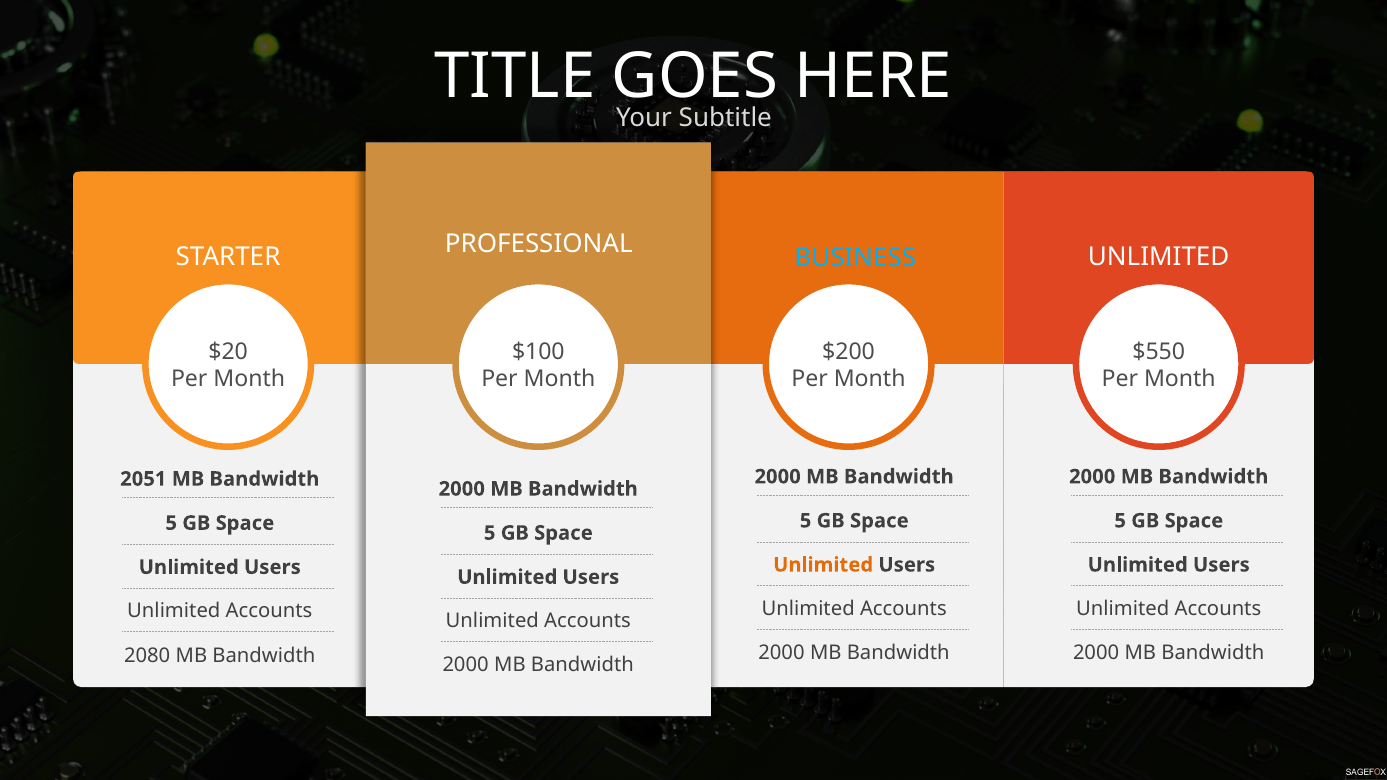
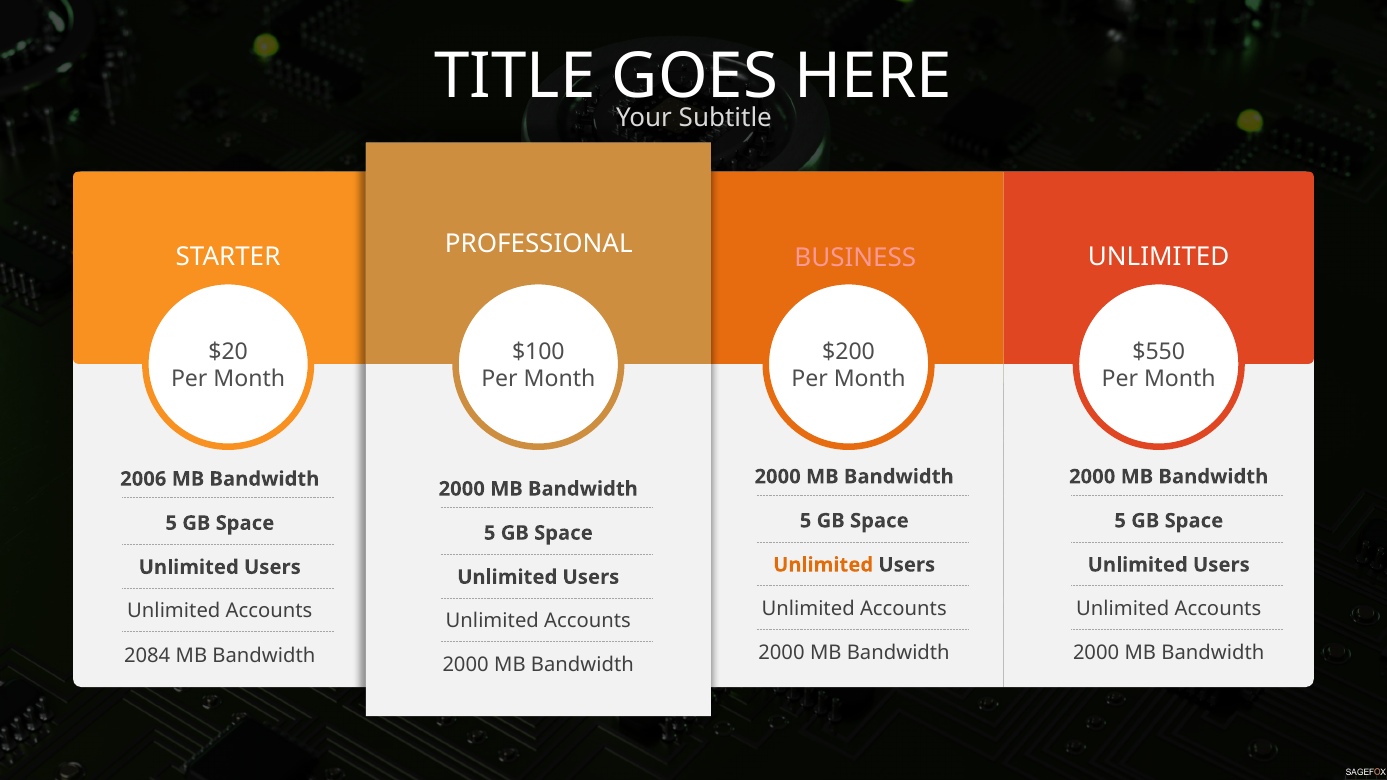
BUSINESS colour: light blue -> pink (855, 258)
2051: 2051 -> 2006 (143, 479)
2080: 2080 -> 2084 (147, 656)
